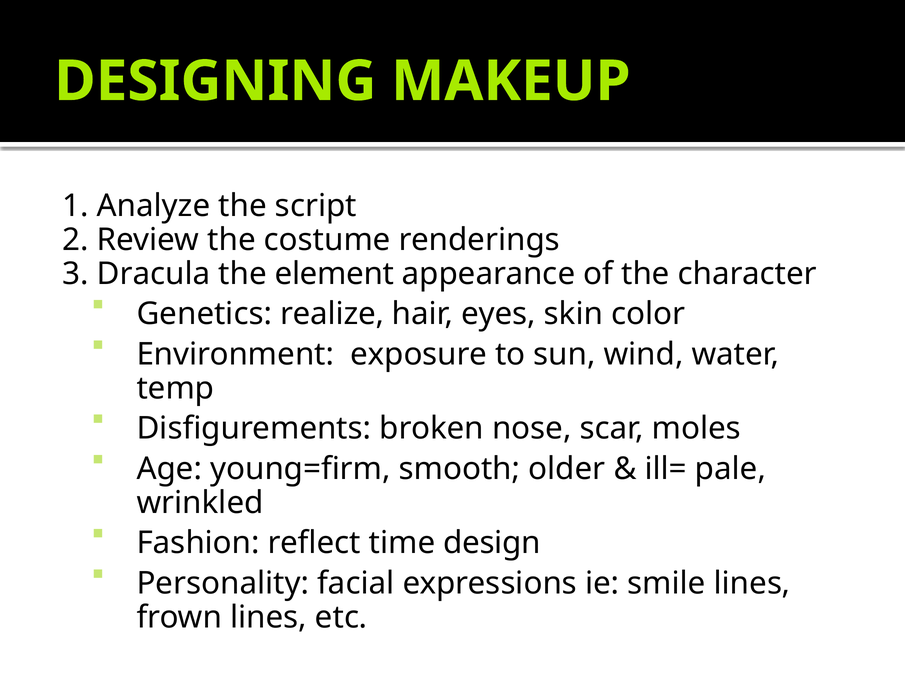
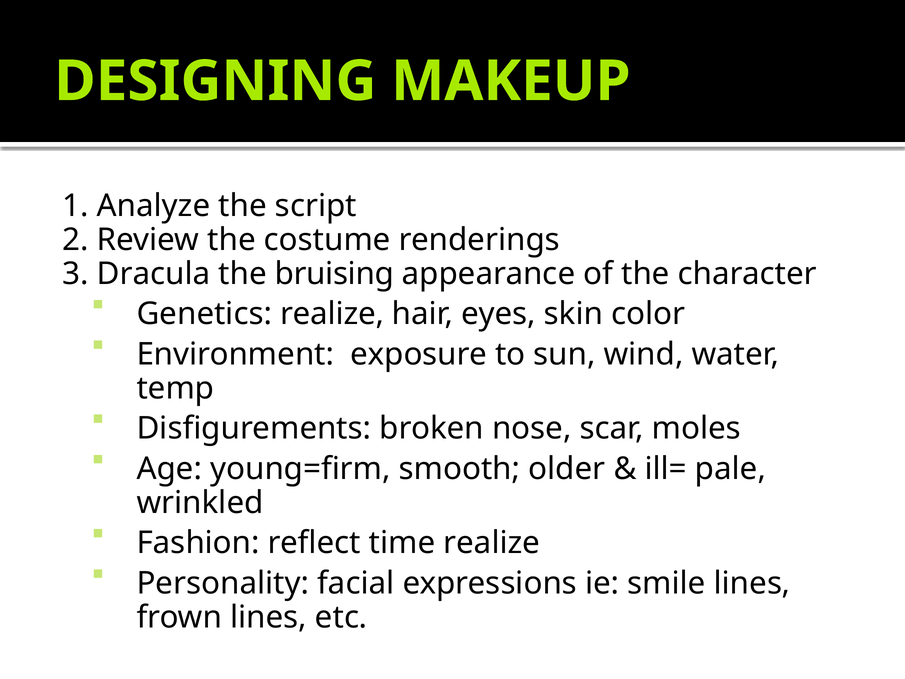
element: element -> bruising (334, 274)
time design: design -> realize (492, 543)
